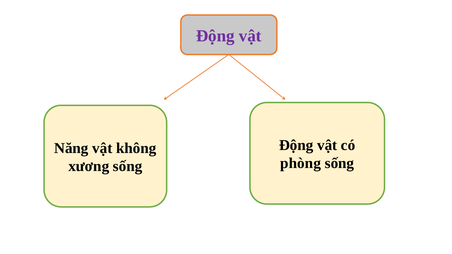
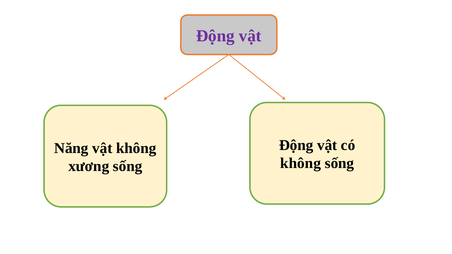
phòng: phòng -> không (301, 164)
